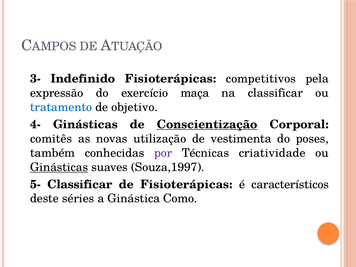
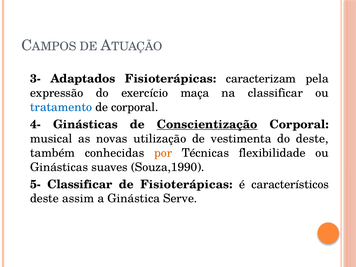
Indefinido: Indefinido -> Adaptados (83, 79)
competitivos: competitivos -> caracterizam (261, 79)
de objetivo: objetivo -> corporal (135, 107)
comitês: comitês -> musical (51, 139)
do poses: poses -> deste (312, 139)
por colour: purple -> orange (163, 153)
criatividade: criatividade -> flexibilidade (272, 153)
Ginásticas underline: present -> none (59, 167)
Souza,1997: Souza,1997 -> Souza,1990 (168, 167)
séries: séries -> assim (78, 199)
Como: Como -> Serve (180, 199)
